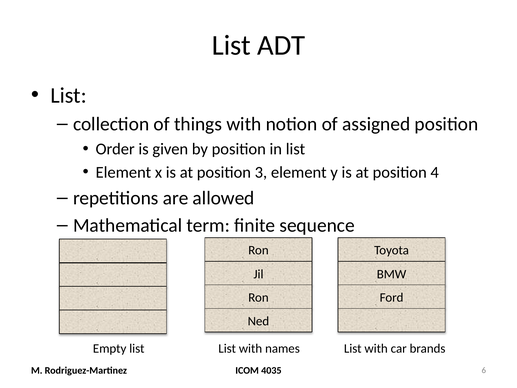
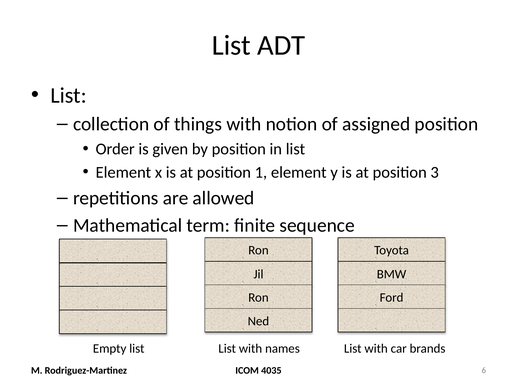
3: 3 -> 1 (261, 172)
4: 4 -> 3 (435, 172)
